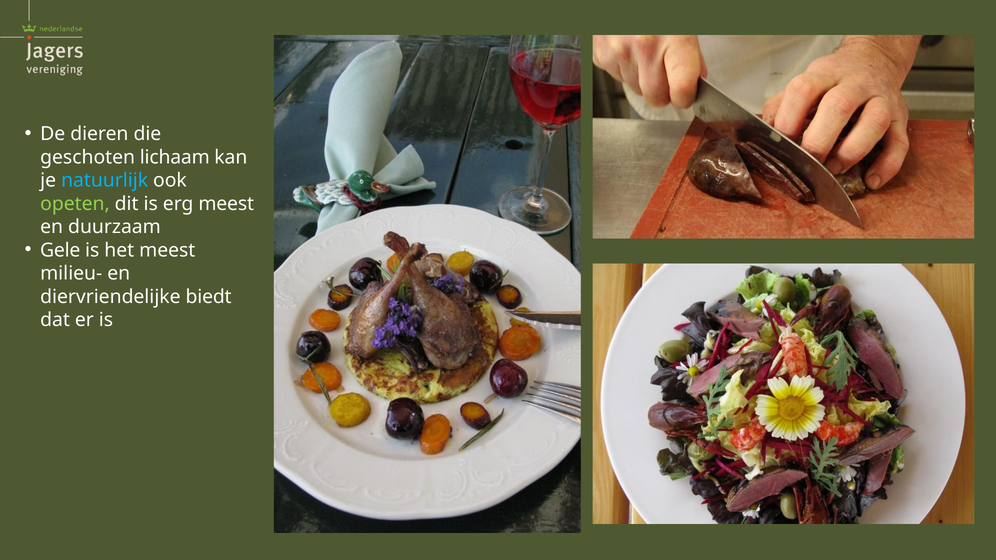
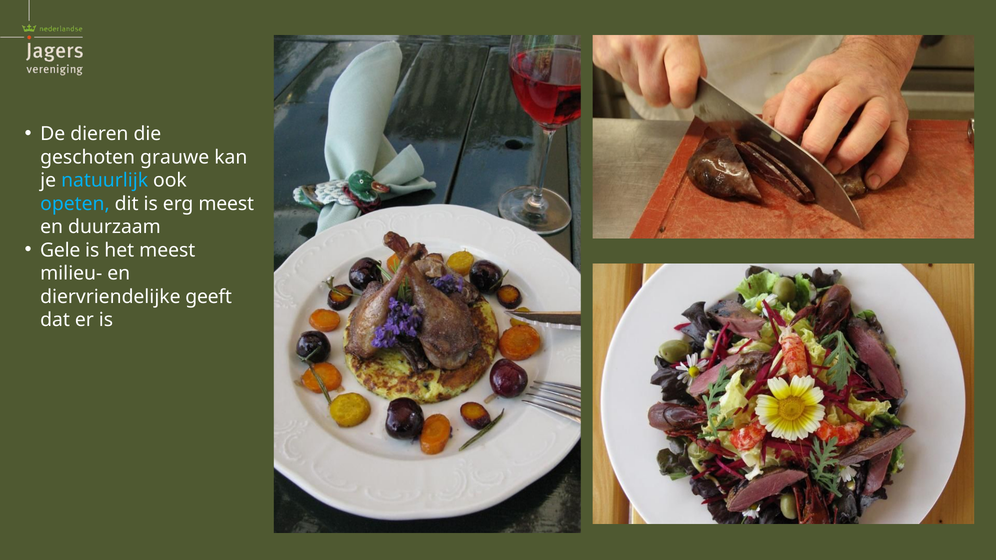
lichaam: lichaam -> grauwe (175, 157)
opeten colour: light green -> light blue (75, 204)
biedt: biedt -> geeft (209, 297)
